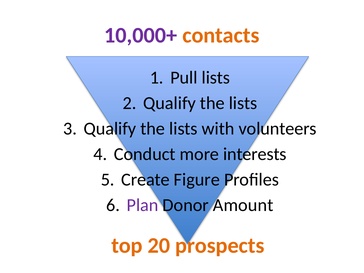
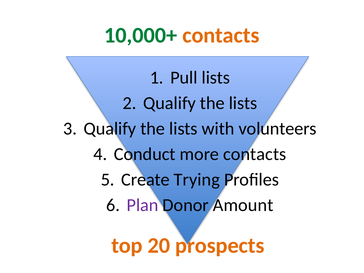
10,000+ colour: purple -> green (141, 35)
more interests: interests -> contacts (255, 154)
Figure: Figure -> Trying (197, 180)
